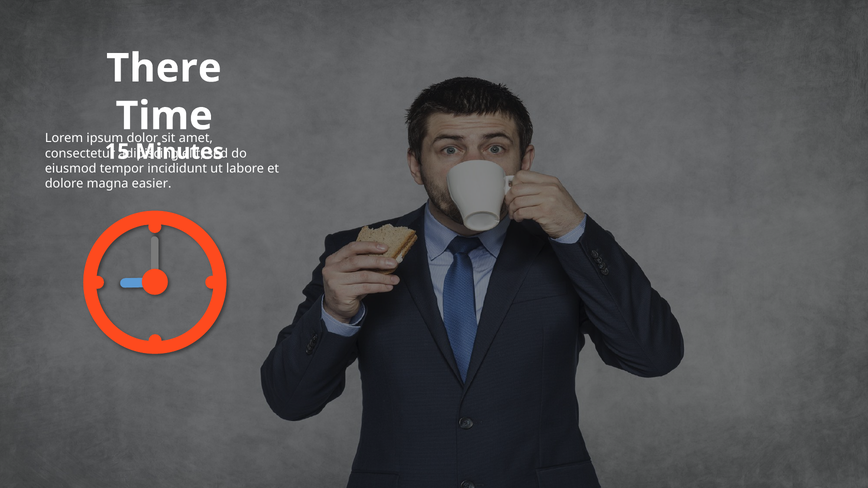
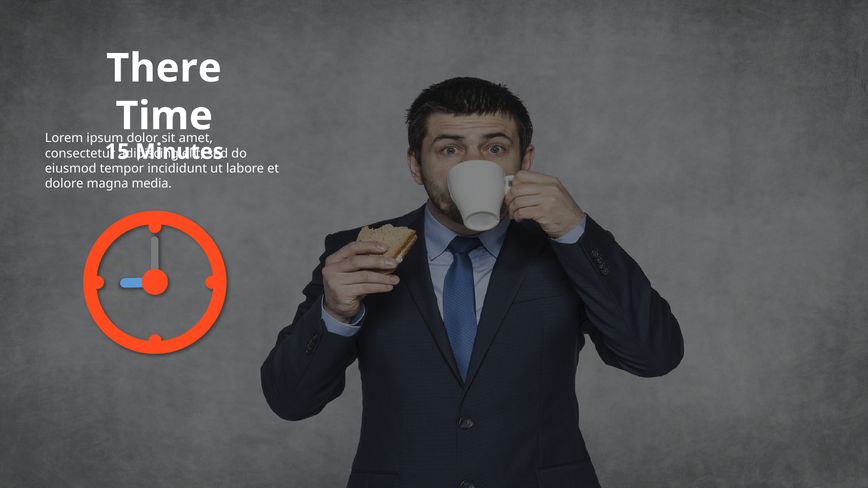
easier: easier -> media (152, 184)
